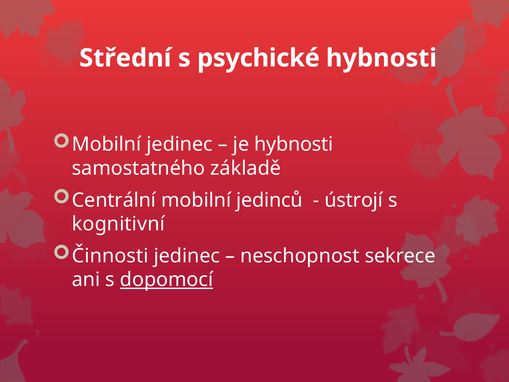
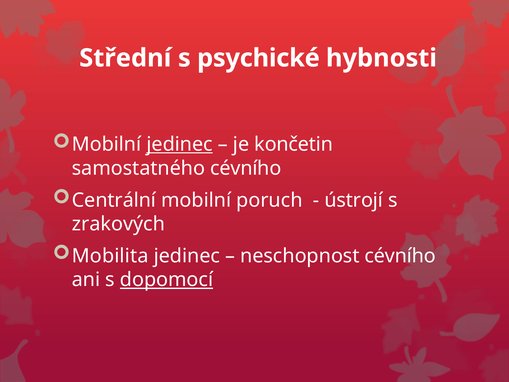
jedinec underline: none -> present (180, 144)
je hybnosti: hybnosti -> končetin (294, 144)
samostatného základě: základě -> cévního (246, 168)
jedinců: jedinců -> poruch (269, 200)
kognitivní: kognitivní -> zrakových (118, 224)
Činnosti: Činnosti -> Mobilita (110, 256)
neschopnost sekrece: sekrece -> cévního (400, 256)
